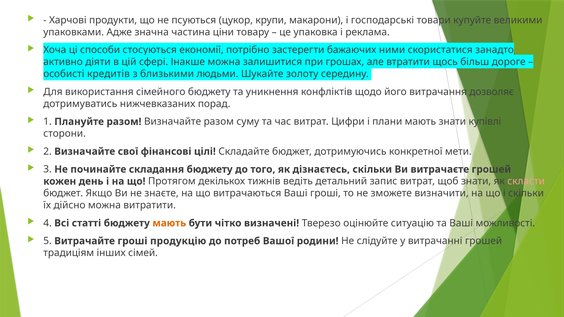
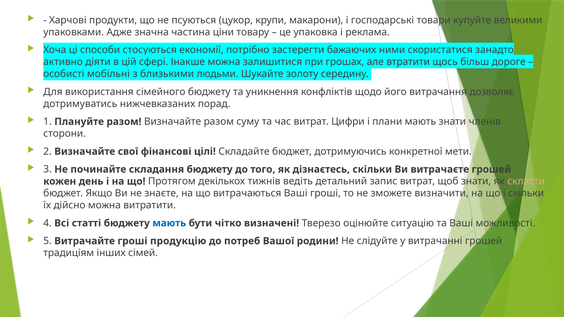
кредитів: кредитів -> мобільні (108, 74)
купівлі: купівлі -> членів (485, 122)
мають colour: orange -> blue (169, 223)
